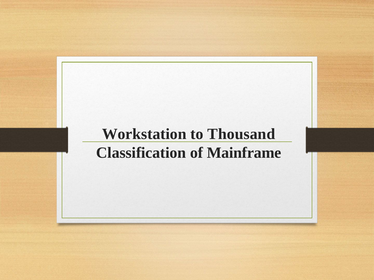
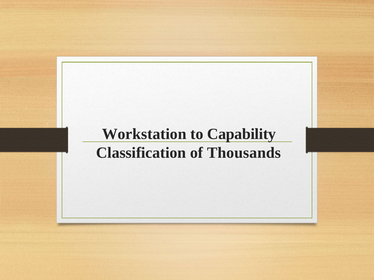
Thousand: Thousand -> Capability (242, 134)
Mainframe: Mainframe -> Thousands (244, 153)
